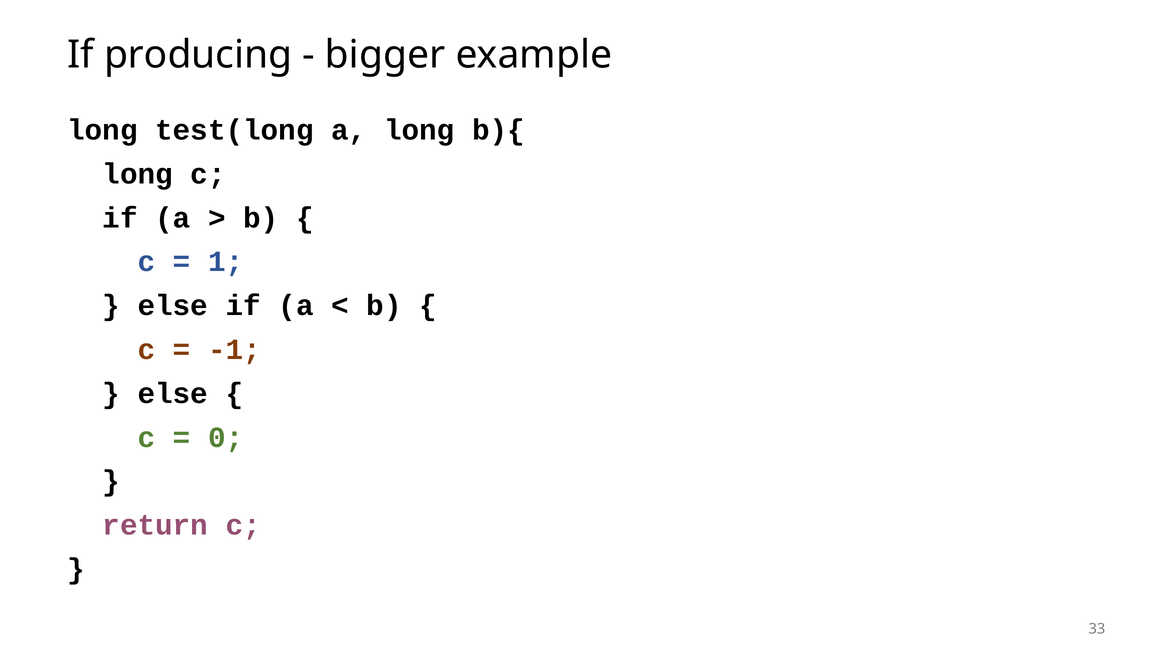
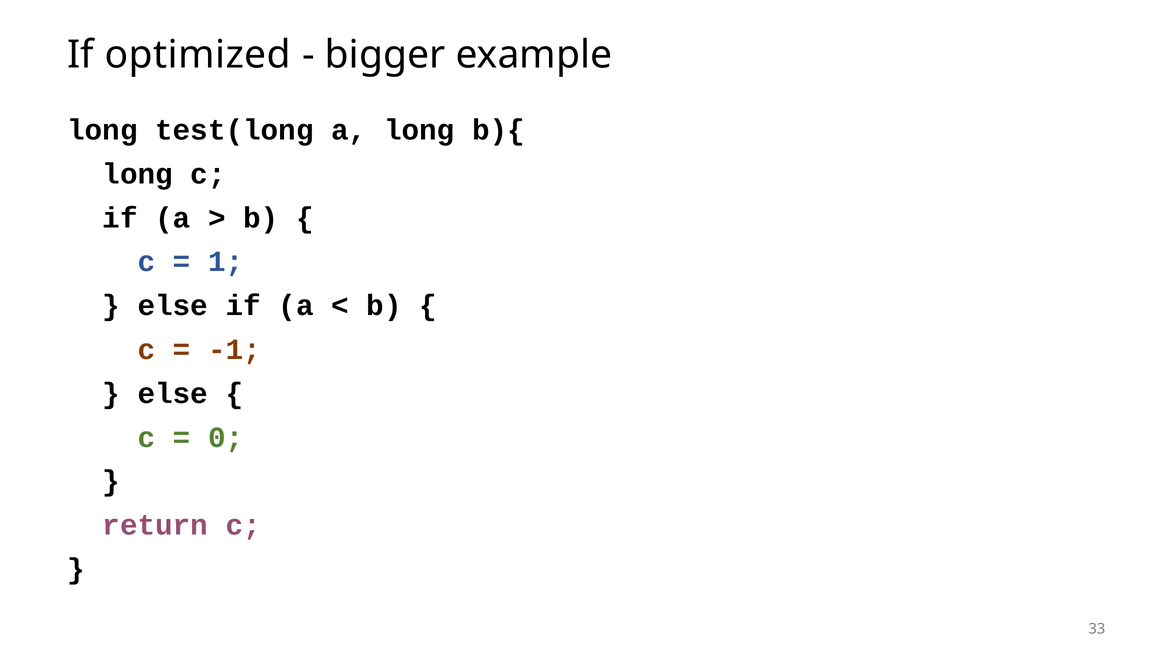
producing: producing -> optimized (198, 55)
